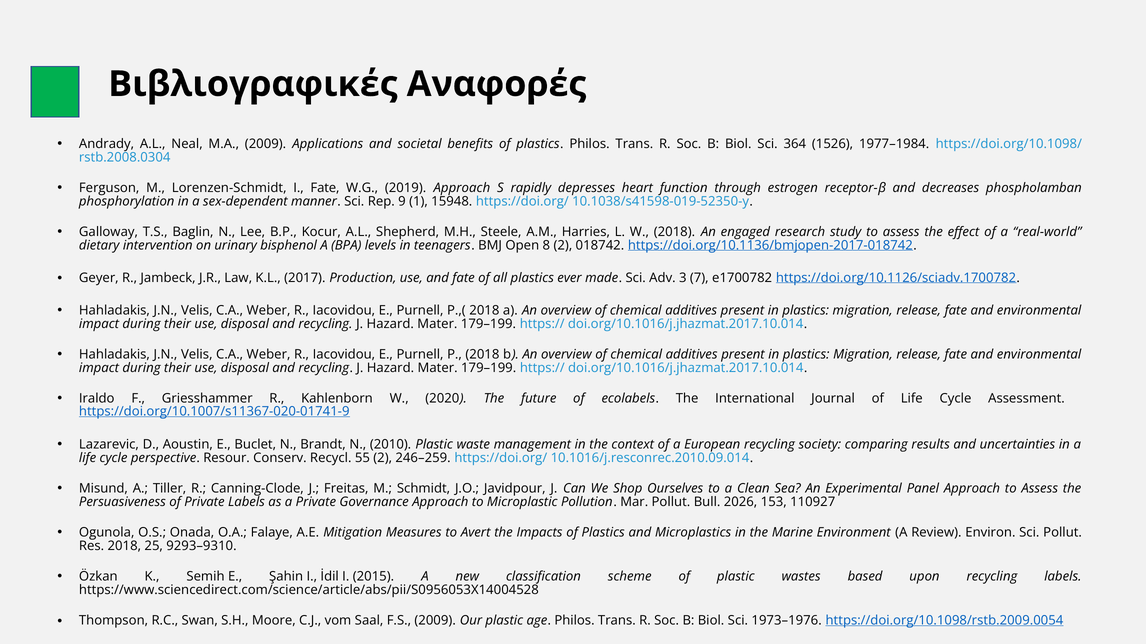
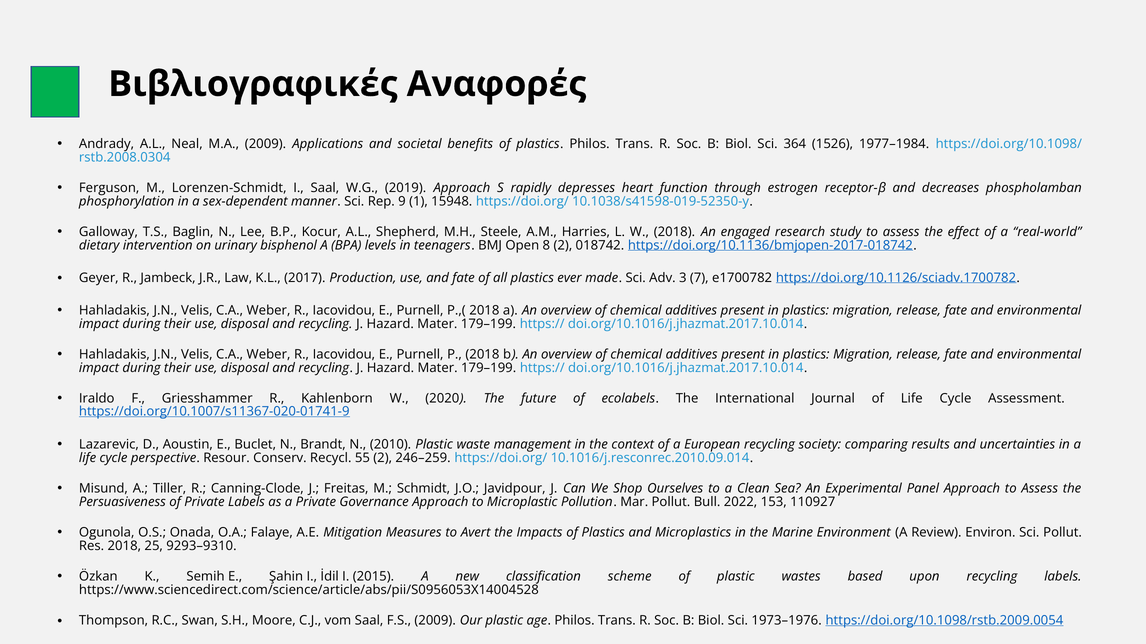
I Fate: Fate -> Saal (325, 188)
2026: 2026 -> 2022 (741, 502)
